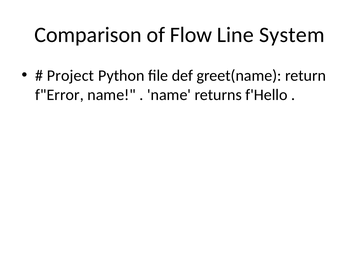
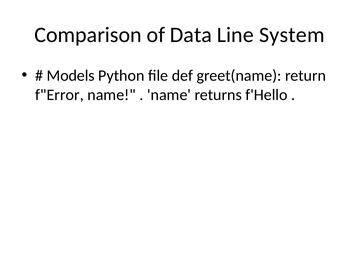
Flow: Flow -> Data (191, 35)
Project: Project -> Models (71, 76)
